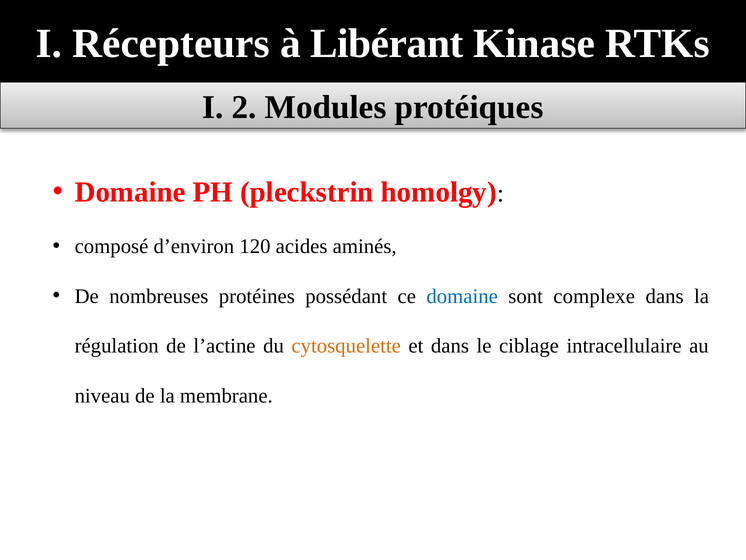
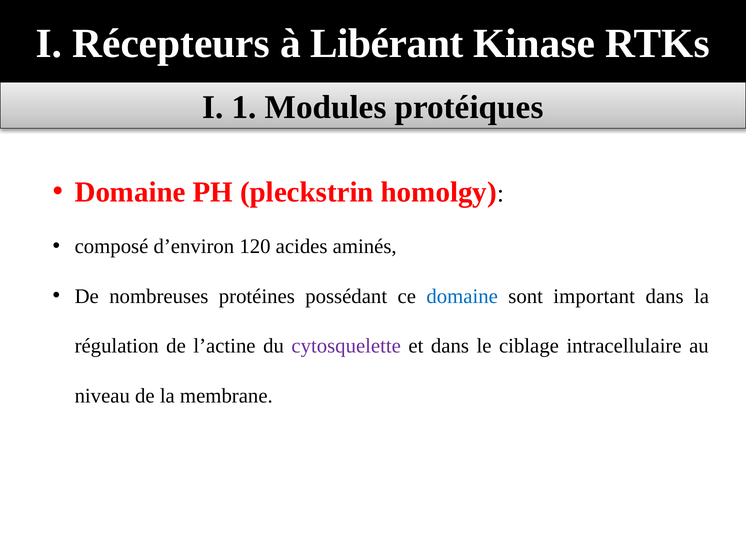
2: 2 -> 1 (244, 107)
complexe: complexe -> important (594, 296)
cytosquelette colour: orange -> purple (346, 346)
